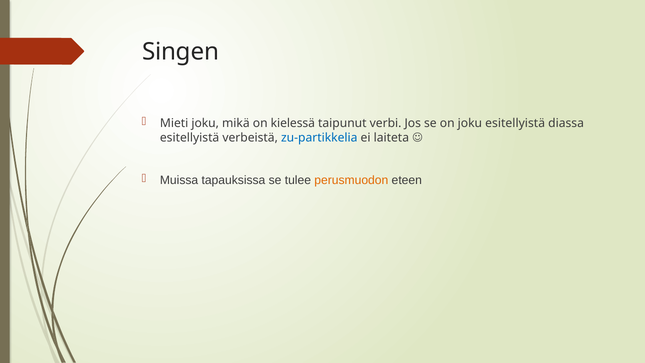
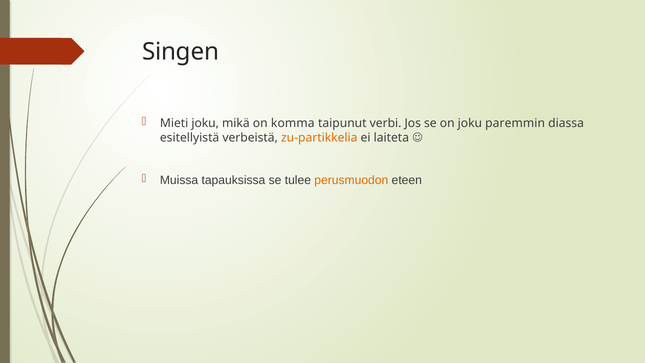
kielessä: kielessä -> komma (293, 123)
joku esitellyistä: esitellyistä -> paremmin (515, 123)
zu-partikkelia colour: blue -> orange (319, 138)
